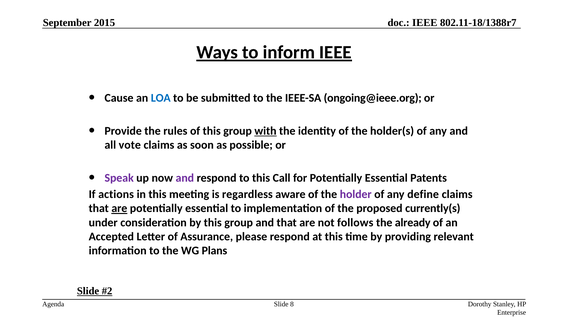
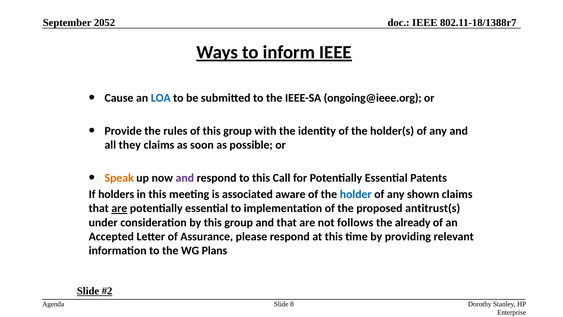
2015: 2015 -> 2052 (104, 23)
with underline: present -> none (265, 131)
vote: vote -> they (130, 145)
Speak colour: purple -> orange (119, 178)
actions: actions -> holders (116, 194)
regardless: regardless -> associated (247, 194)
holder colour: purple -> blue (356, 194)
define: define -> shown (423, 194)
currently(s: currently(s -> antitrust(s (433, 208)
